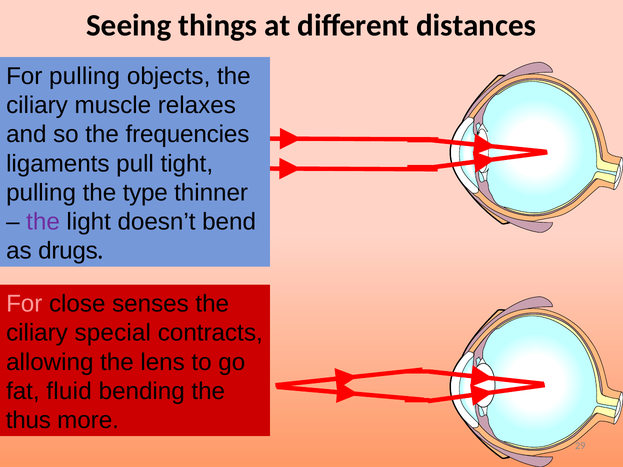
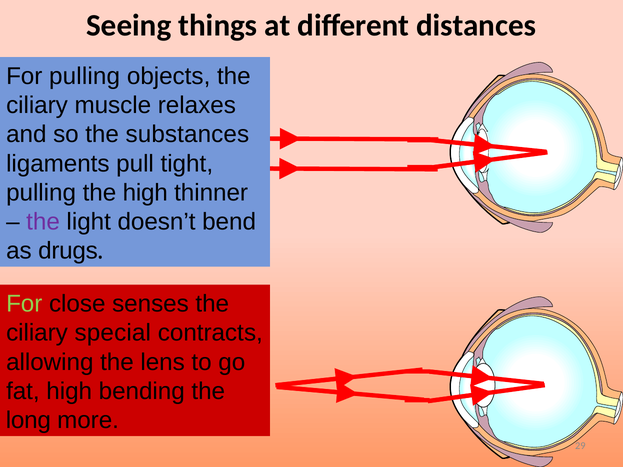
frequencies: frequencies -> substances (187, 135)
the type: type -> high (145, 193)
For colour: pink -> light green (24, 304)
fat fluid: fluid -> high (69, 391)
thus: thus -> long (28, 420)
